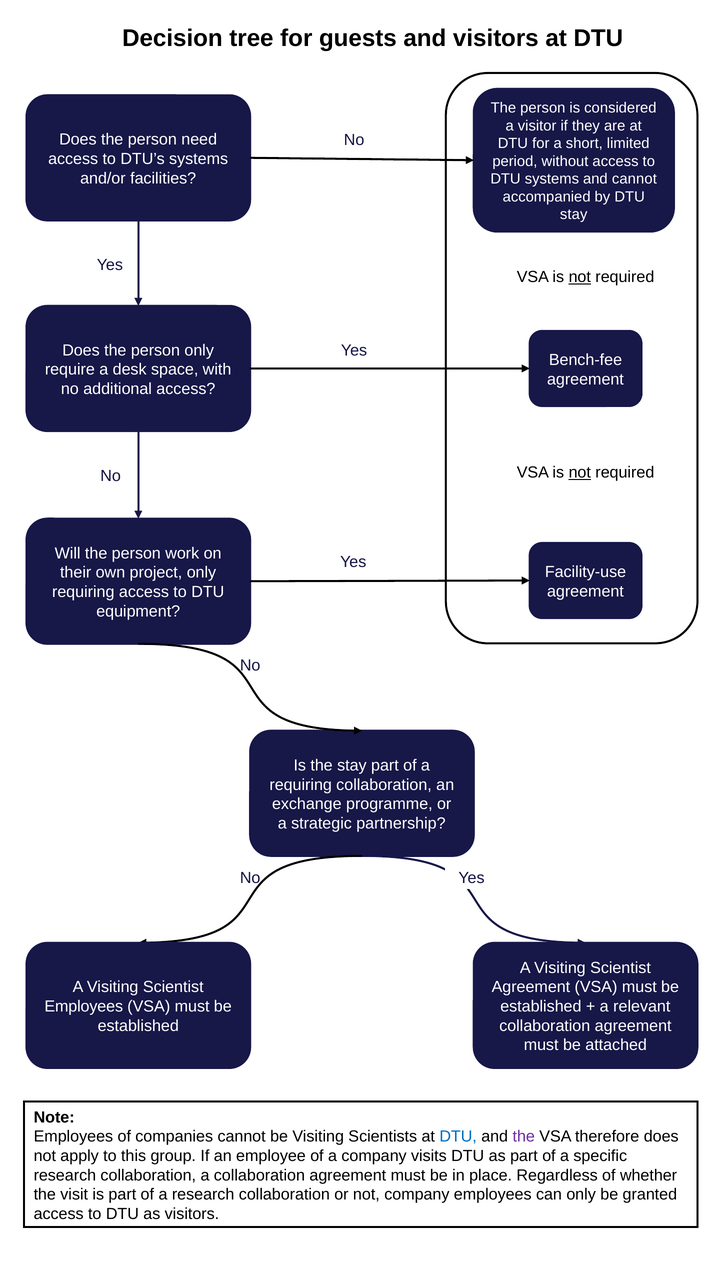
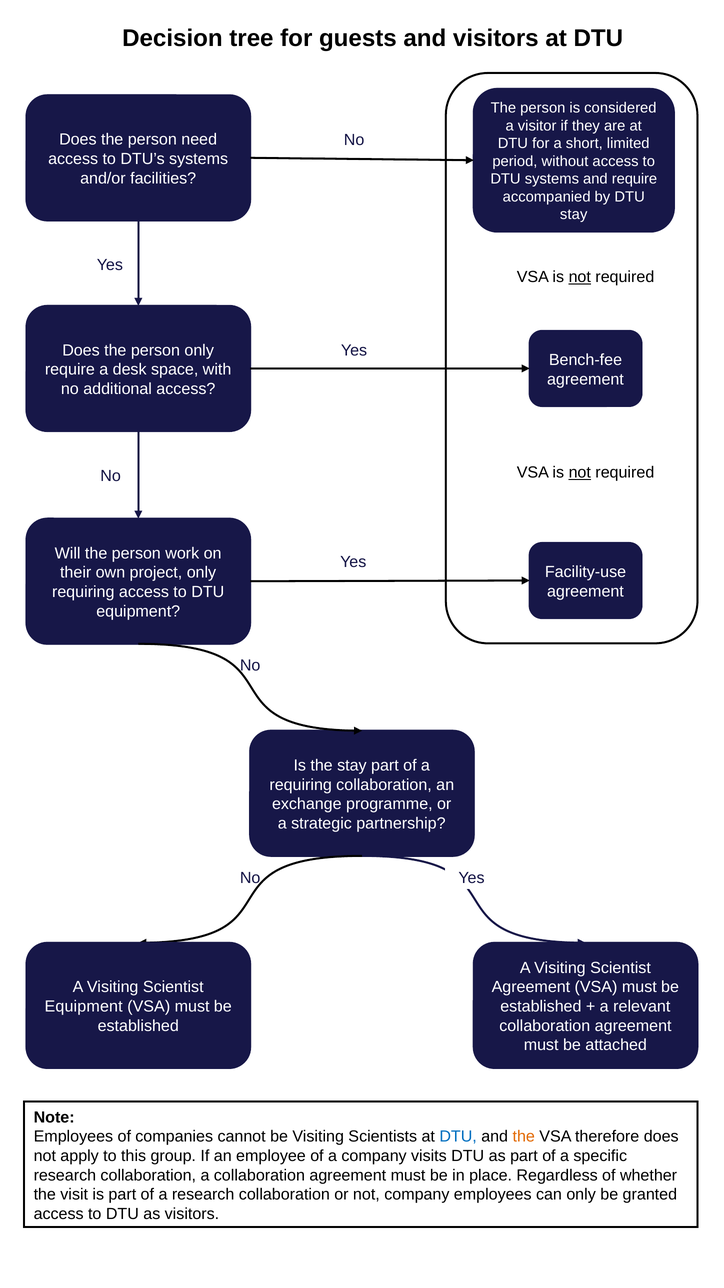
and cannot: cannot -> require (634, 179)
Employees: Employees -> Equipment (84, 1006)
the colour: purple -> orange (524, 1136)
